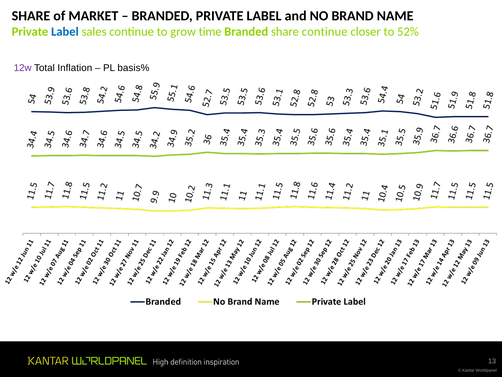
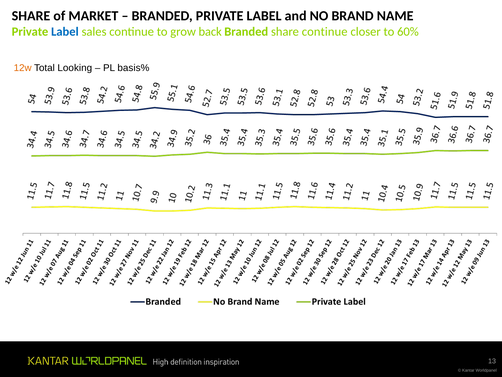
time: time -> back (210, 32)
52%: 52% -> 60% (408, 32)
12w colour: purple -> orange (23, 68)
Inflation: Inflation -> Looking (75, 68)
